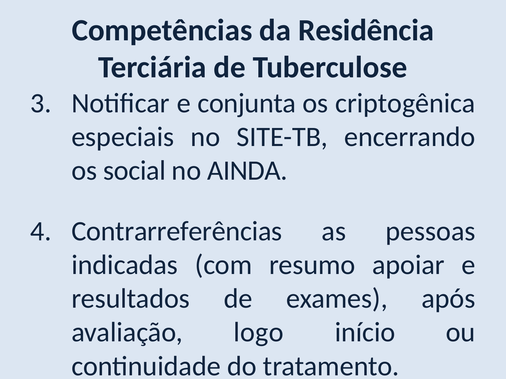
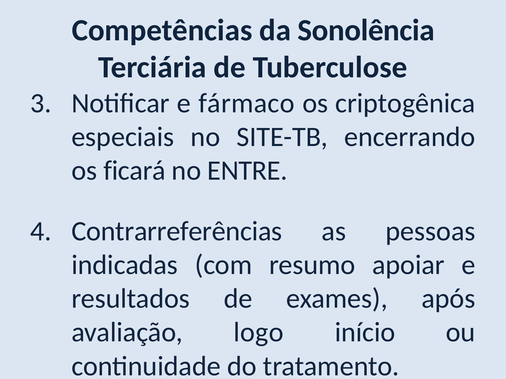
Residência: Residência -> Sonolência (366, 30)
conjunta: conjunta -> fármaco (247, 103)
social: social -> ficará (135, 171)
AINDA: AINDA -> ENTRE (247, 171)
